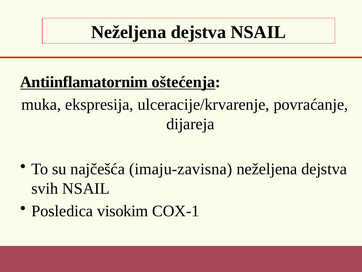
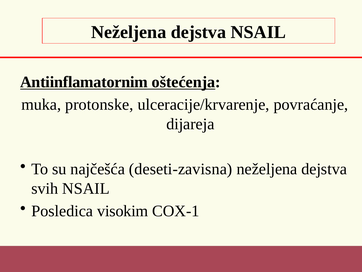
ekspresija: ekspresija -> protonske (99, 104)
imaju-zavisna: imaju-zavisna -> deseti-zavisna (181, 169)
